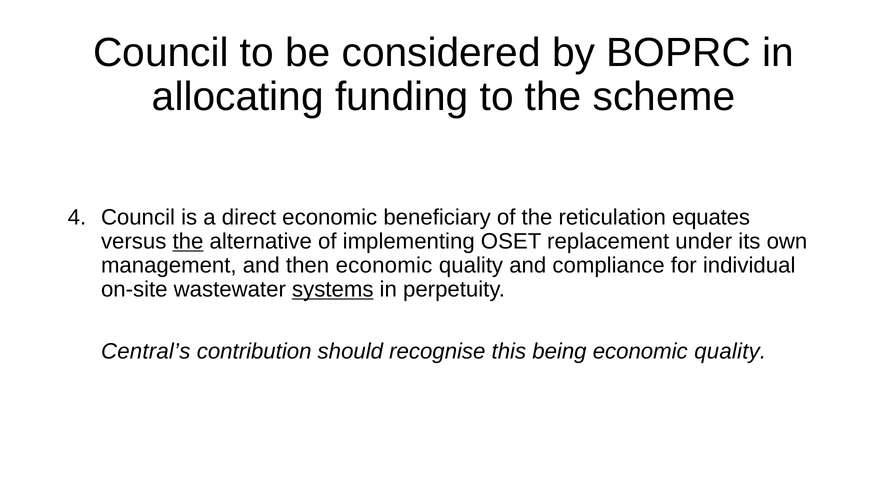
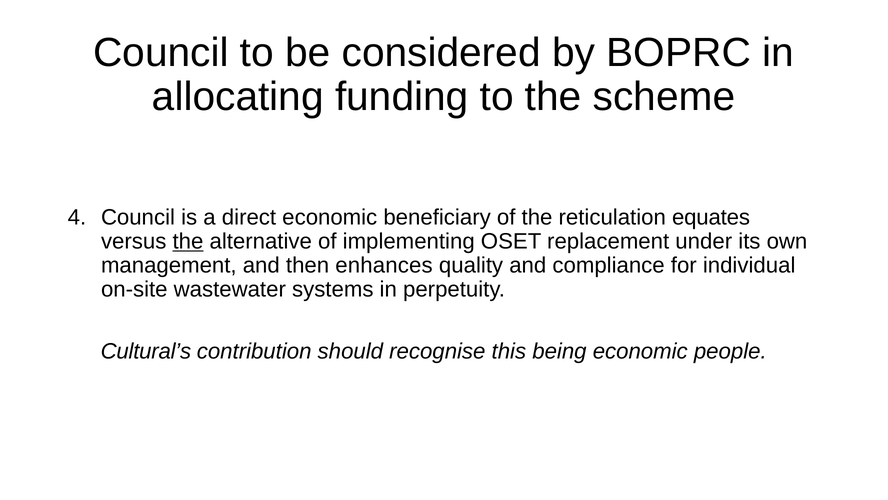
then economic: economic -> enhances (384, 265)
systems underline: present -> none (333, 289)
Central’s: Central’s -> Cultural’s (146, 351)
quality: quality -> people (730, 351)
